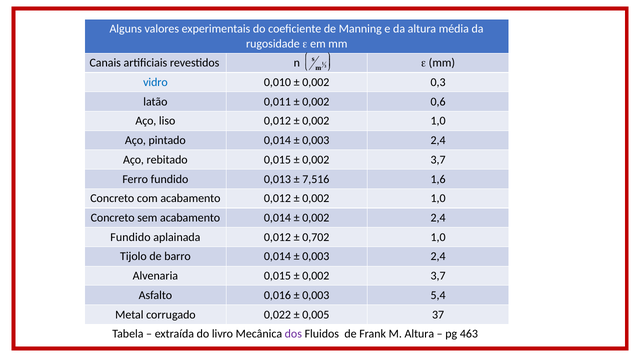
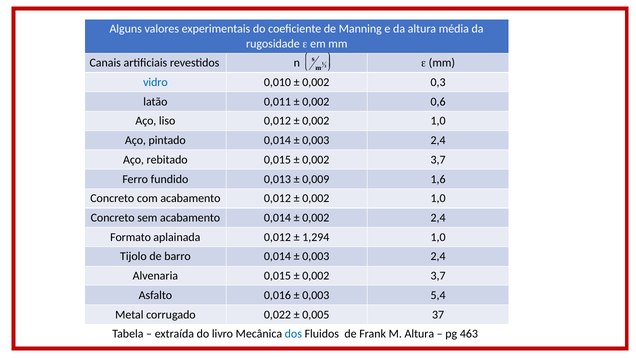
7,516: 7,516 -> 0,009 (316, 179)
Fundido: Fundido -> Formato (131, 237)
0,702: 0,702 -> 1,294 (316, 237)
dos colour: purple -> blue (293, 334)
